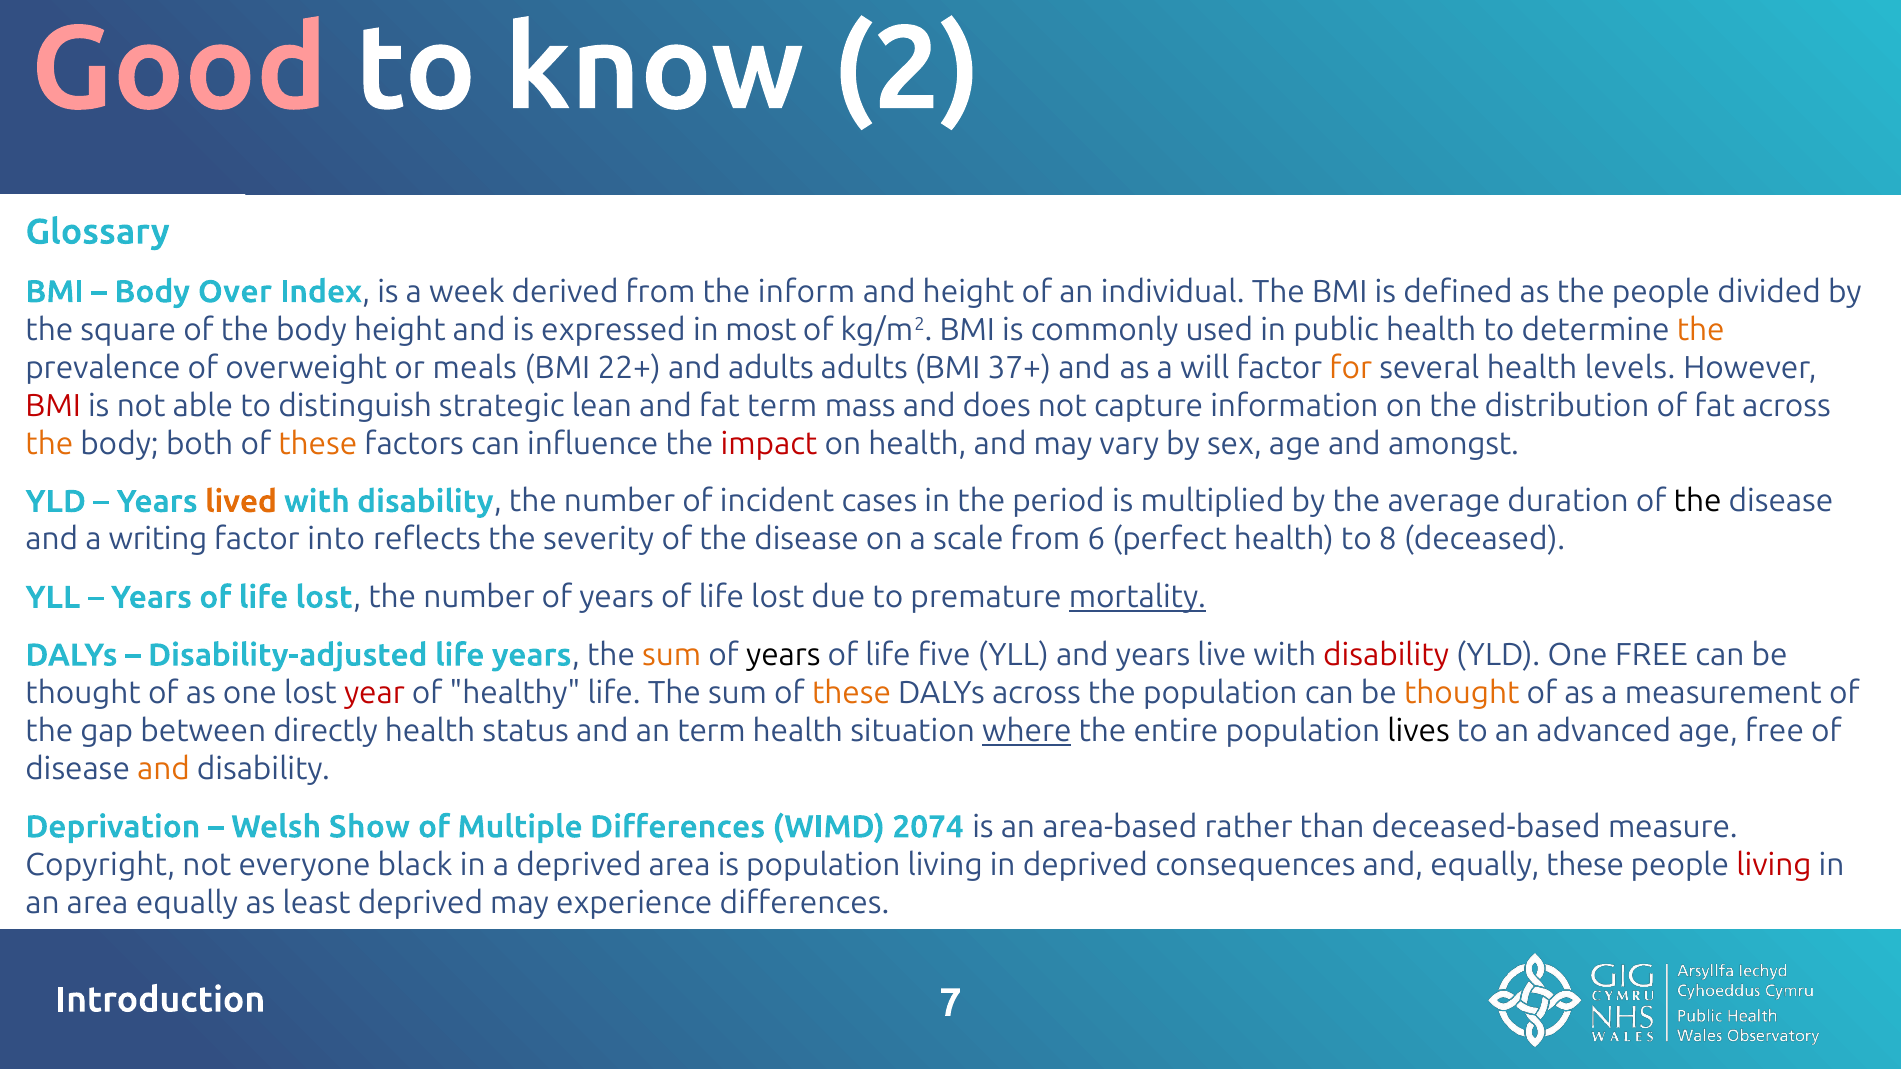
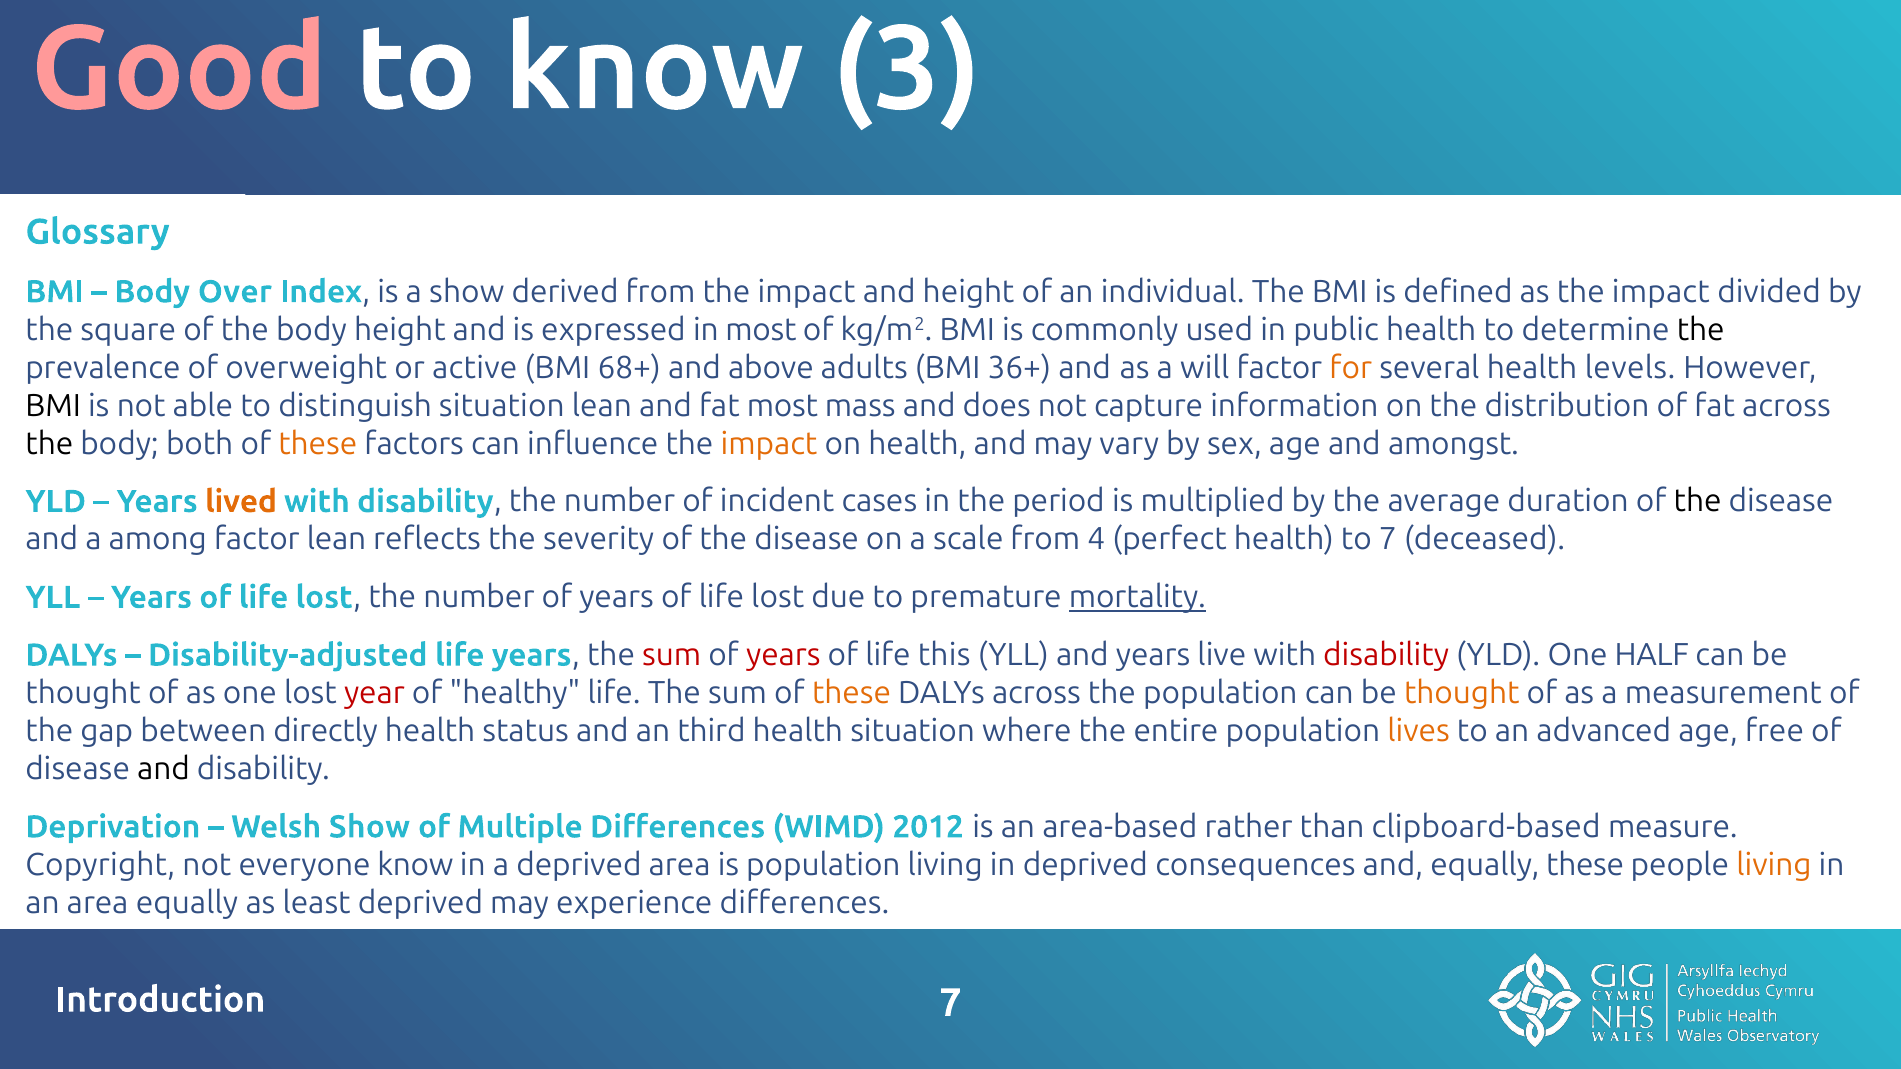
2: 2 -> 3 (907, 69)
a week: week -> show (467, 292)
from the inform: inform -> impact (807, 292)
as the people: people -> impact (1661, 292)
the colour: orange -> black (1701, 330)
meals: meals -> active (475, 368)
22+: 22+ -> 68+ (629, 368)
and adults: adults -> above (771, 368)
37+: 37+ -> 36+ (1019, 368)
BMI colour: red -> black (53, 406)
distinguish strategic: strategic -> situation (502, 406)
fat term: term -> most (782, 406)
the colour: orange -> black (49, 444)
impact colour: red -> orange (769, 444)
writing: writing -> among (158, 540)
factor into: into -> lean (337, 540)
6: 6 -> 4 (1096, 540)
to 8: 8 -> 7 (1388, 540)
sum colour: orange -> red (672, 655)
years colour: black -> red (783, 655)
five: five -> this (944, 655)
One FREE: FREE -> HALF (1652, 655)
an term: term -> third (711, 731)
where underline: present -> none (1027, 731)
lives colour: black -> orange (1419, 731)
and colour: orange -> black (164, 769)
2074: 2074 -> 2012 (928, 827)
deceased-based: deceased-based -> clipboard-based (1486, 827)
everyone black: black -> know (415, 865)
living colour: red -> orange (1774, 865)
